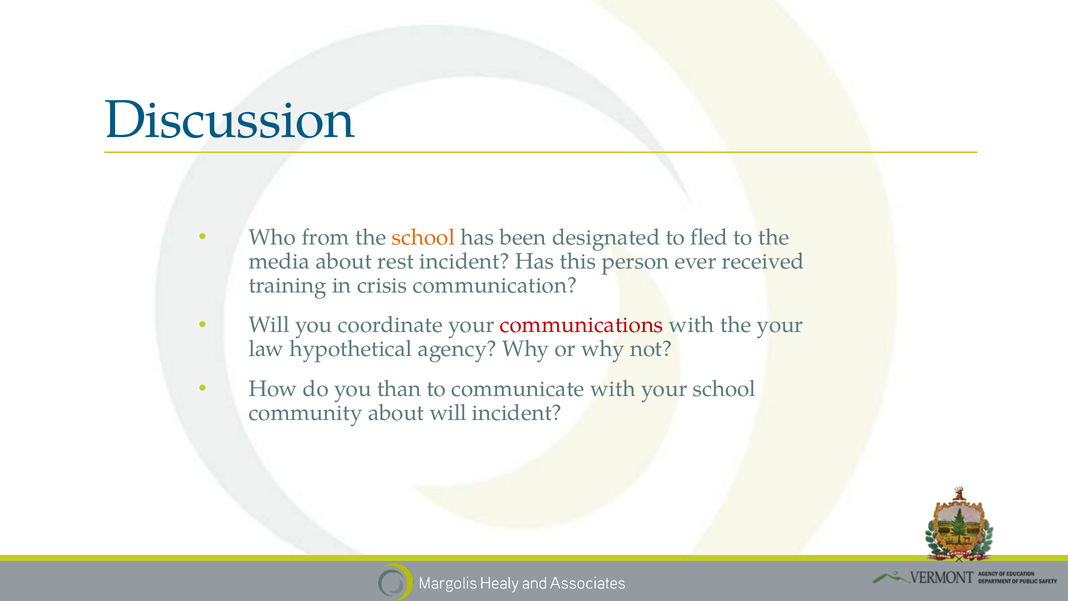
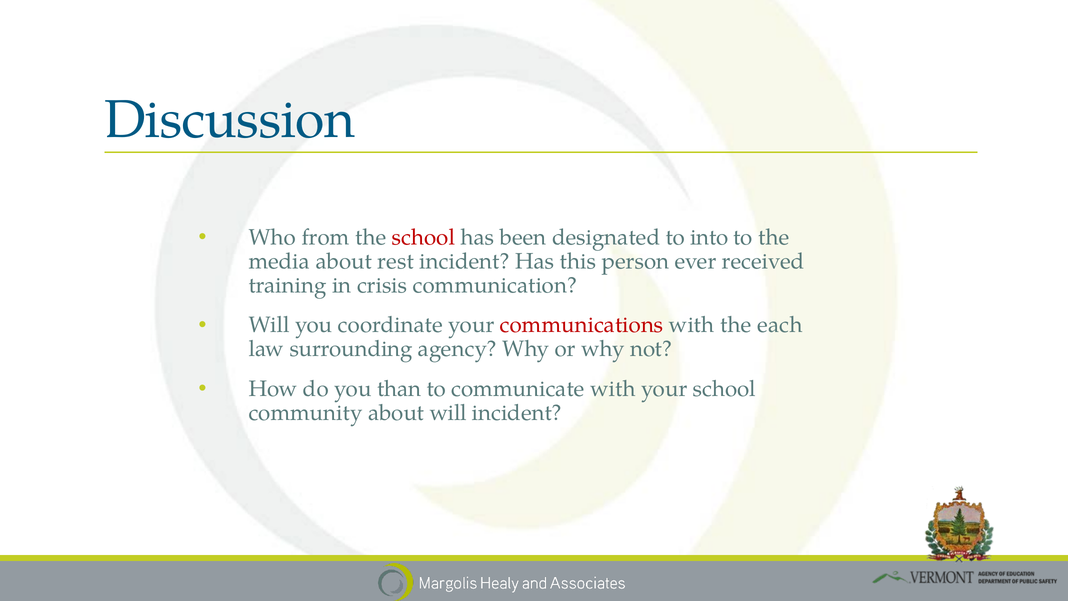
school colour: orange -> red (424, 237)
fled: fled -> into (709, 237)
the your: your -> each (780, 325)
hypothetical: hypothetical -> surrounding (351, 349)
